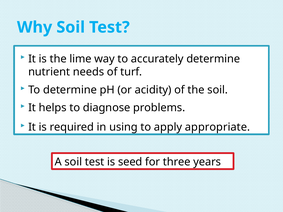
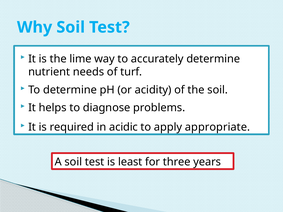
using: using -> acidic (124, 127)
seed: seed -> least (130, 162)
